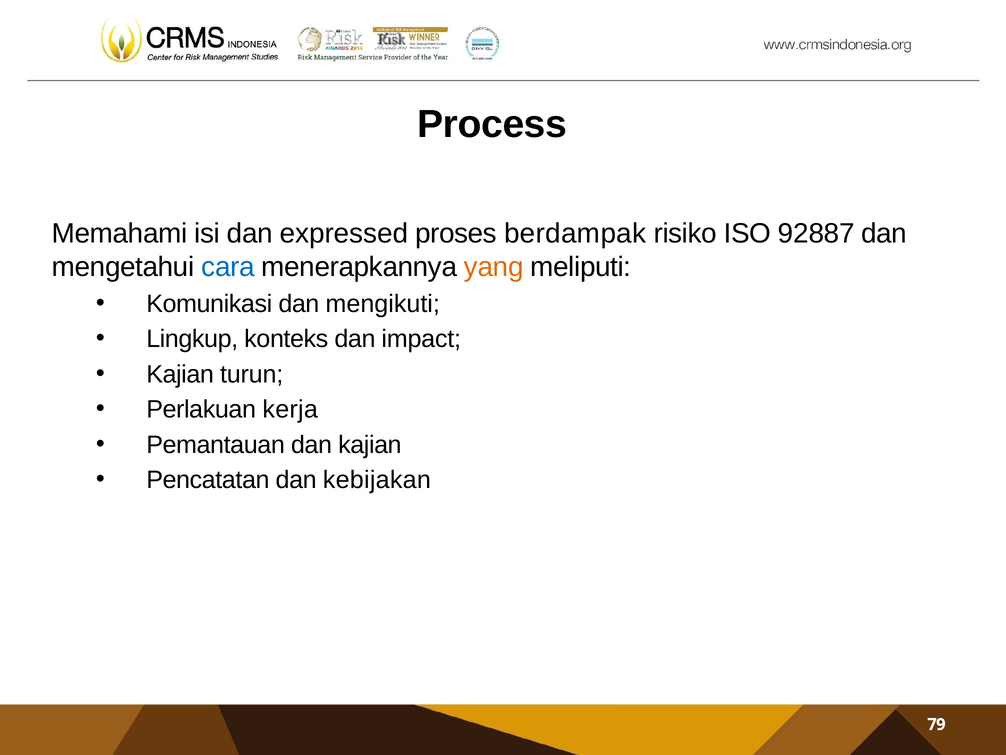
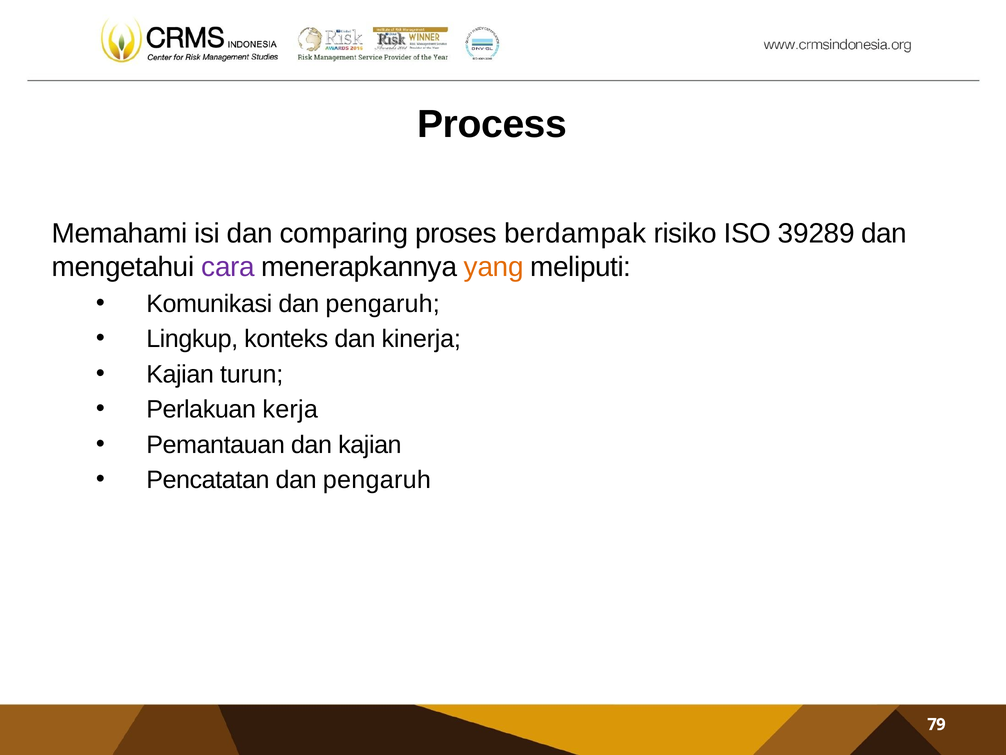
expressed: expressed -> comparing (344, 233)
92887: 92887 -> 39289 (816, 233)
cara colour: blue -> purple (228, 267)
Komunikasi dan mengikuti: mengikuti -> pengaruh (383, 304)
impact: impact -> kinerja (421, 339)
Pencatatan dan kebijakan: kebijakan -> pengaruh (377, 480)
